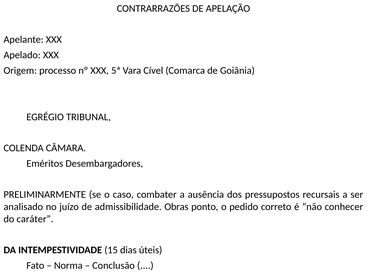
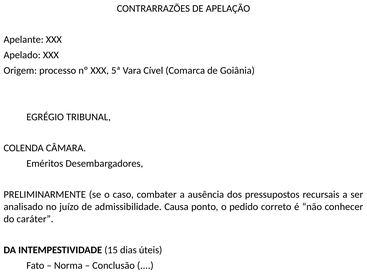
Obras: Obras -> Causa (176, 207)
